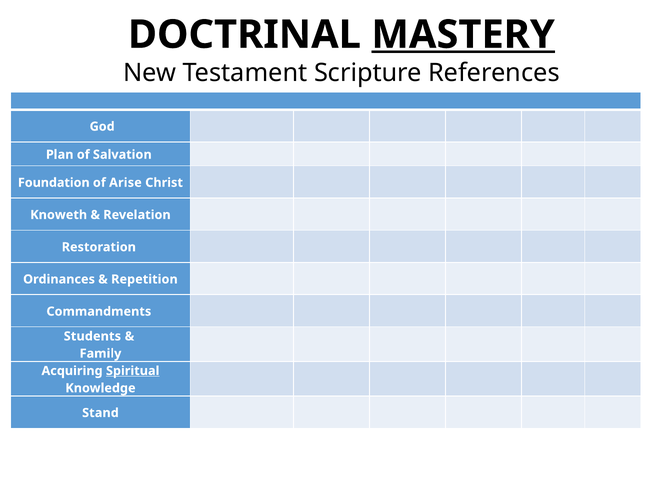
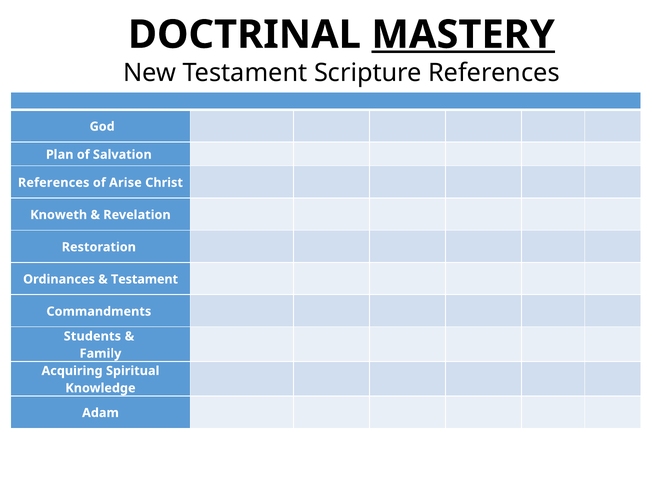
Foundation: Foundation -> References (54, 183)
Repetition: Repetition -> Testament (144, 279)
Spiritual underline: present -> none (133, 371)
Stand: Stand -> Adam (100, 413)
